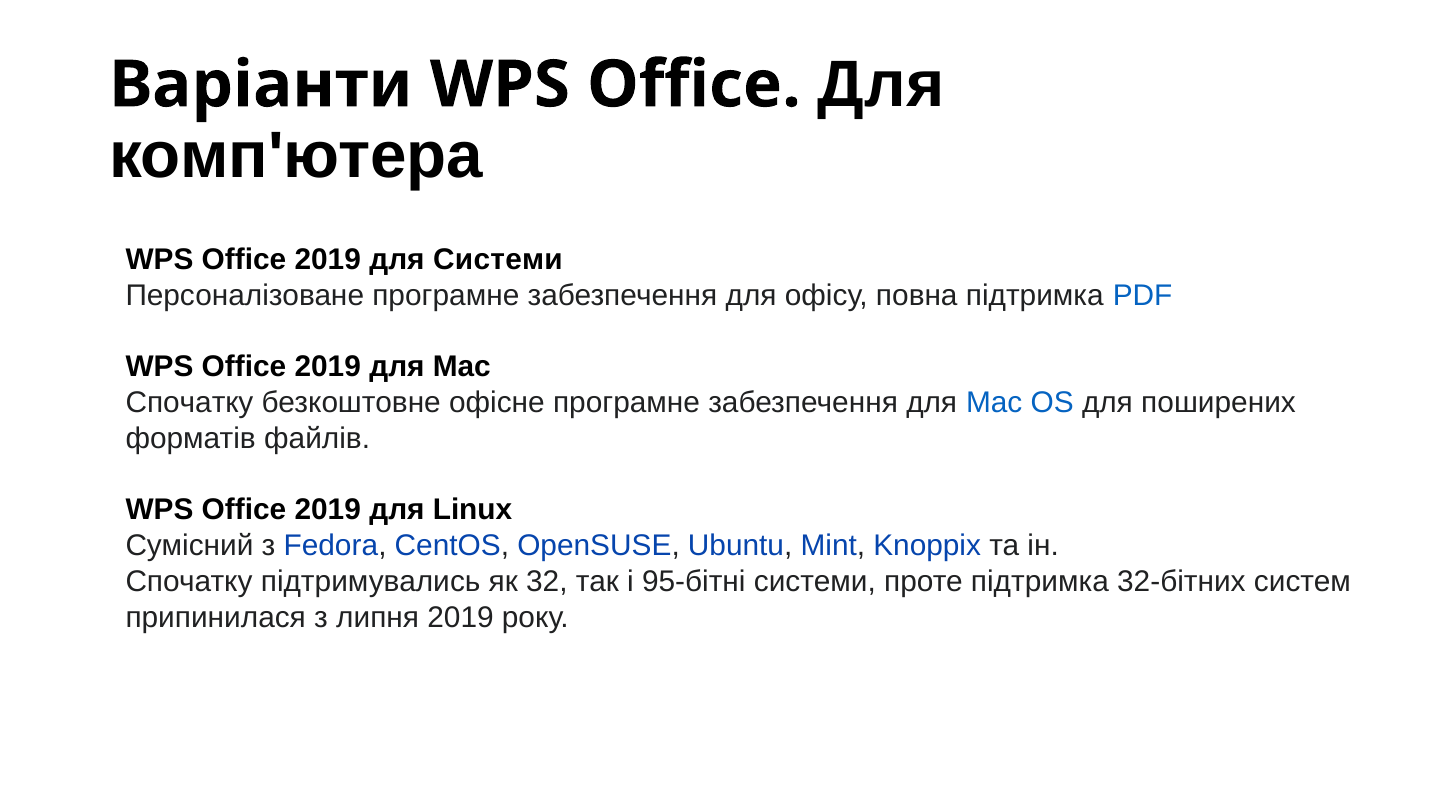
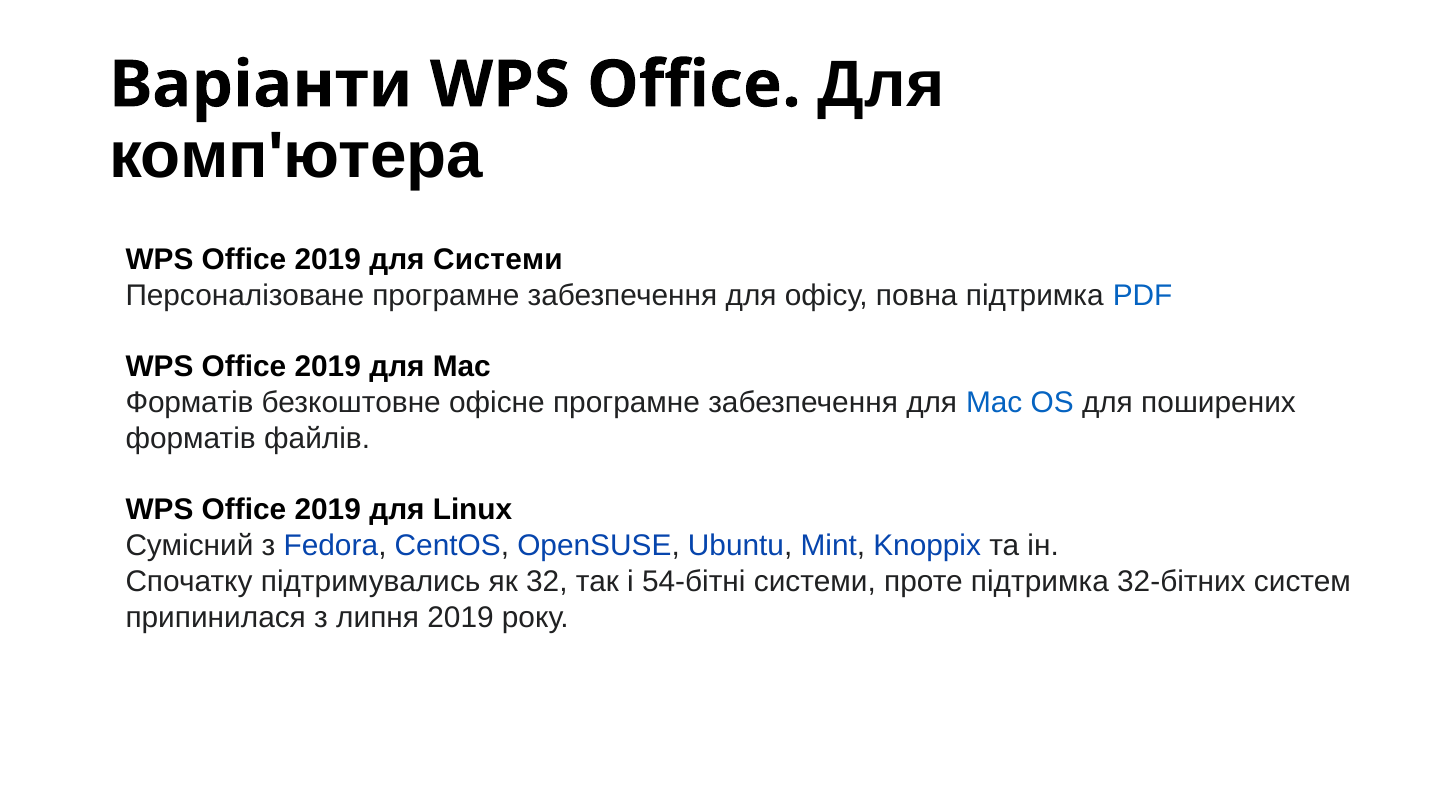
Спочатку: Спочатку -> Форматів (189, 402)
95-бітні: 95-бітні -> 54-бітні (694, 581)
